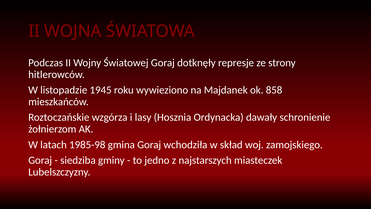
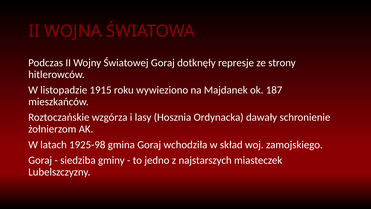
1945: 1945 -> 1915 (101, 90)
858: 858 -> 187 (274, 90)
1985-98: 1985-98 -> 1925-98 (87, 144)
